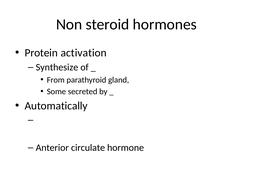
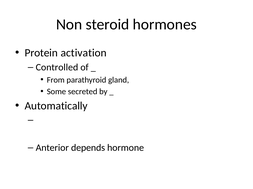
Synthesize: Synthesize -> Controlled (57, 68)
circulate: circulate -> depends (88, 148)
